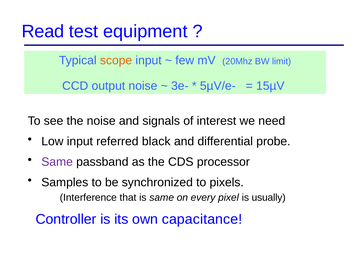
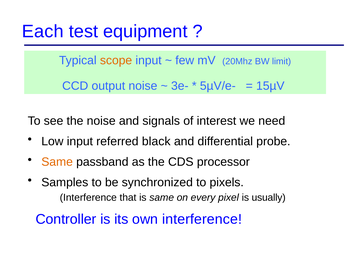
Read: Read -> Each (43, 31)
Same colour: purple -> orange (57, 162)
own capacitance: capacitance -> interference (202, 220)
